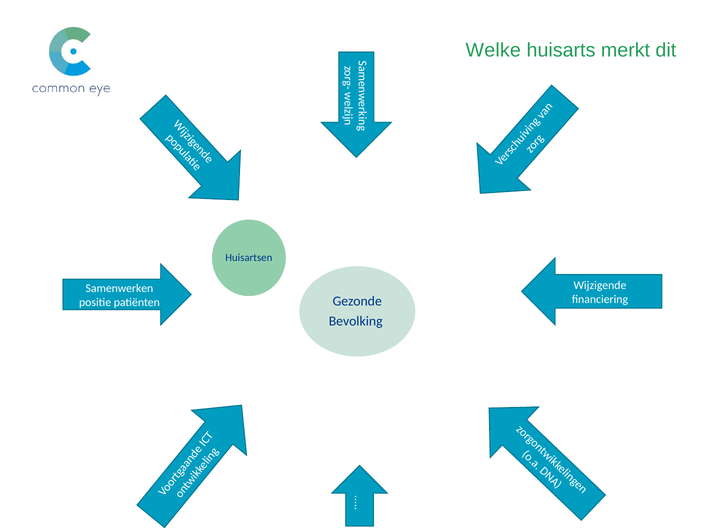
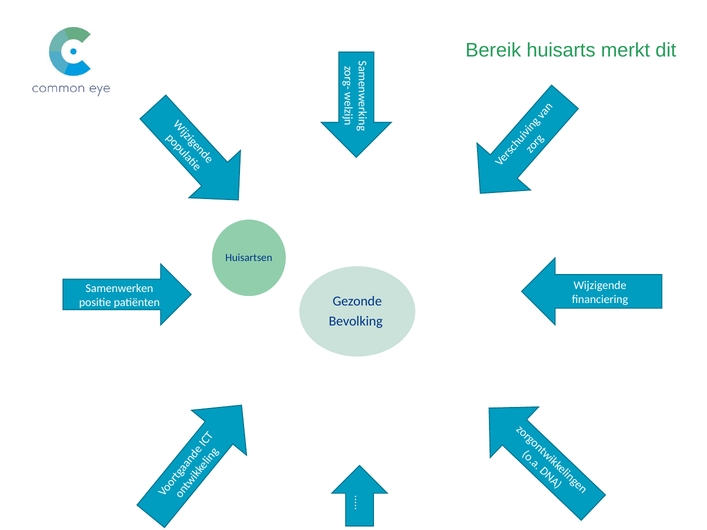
Welke: Welke -> Bereik (493, 50)
